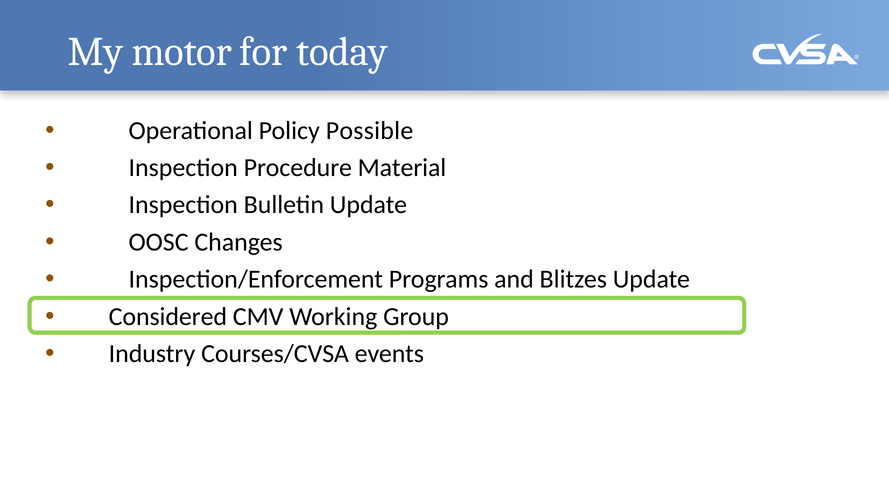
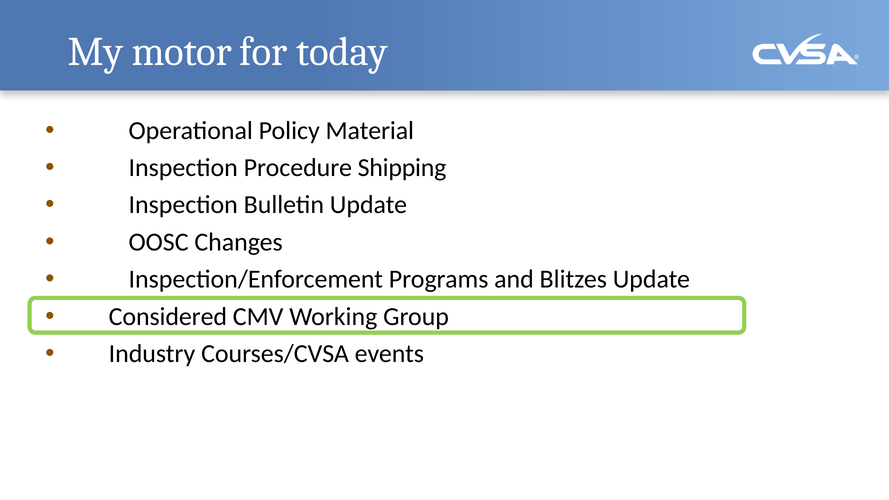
Possible: Possible -> Material (370, 130)
Material: Material -> Shipping (402, 168)
